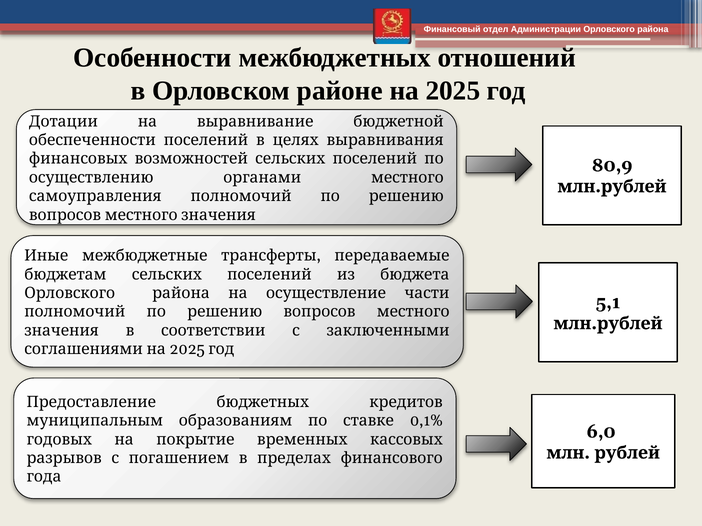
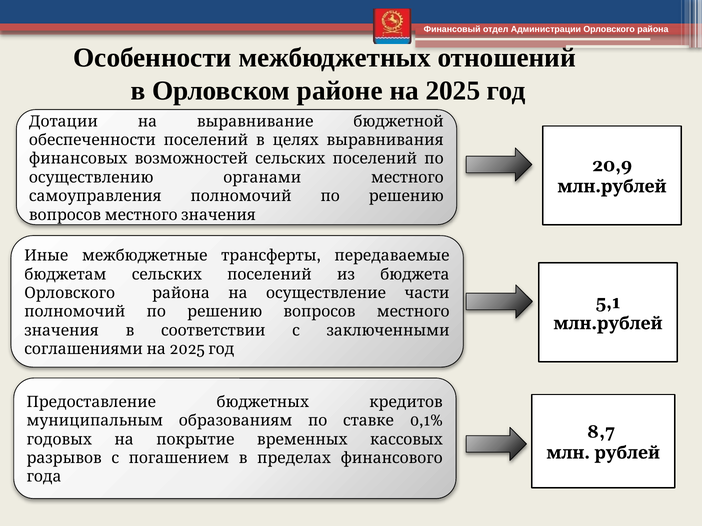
80,9: 80,9 -> 20,9 (612, 166)
6,0: 6,0 -> 8,7 (601, 432)
